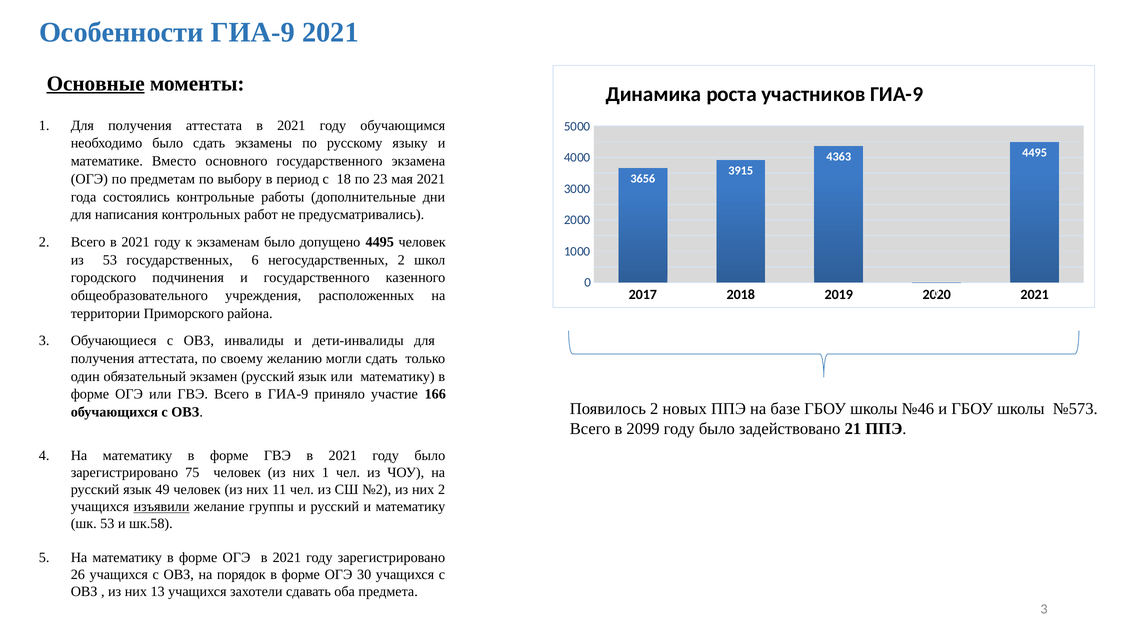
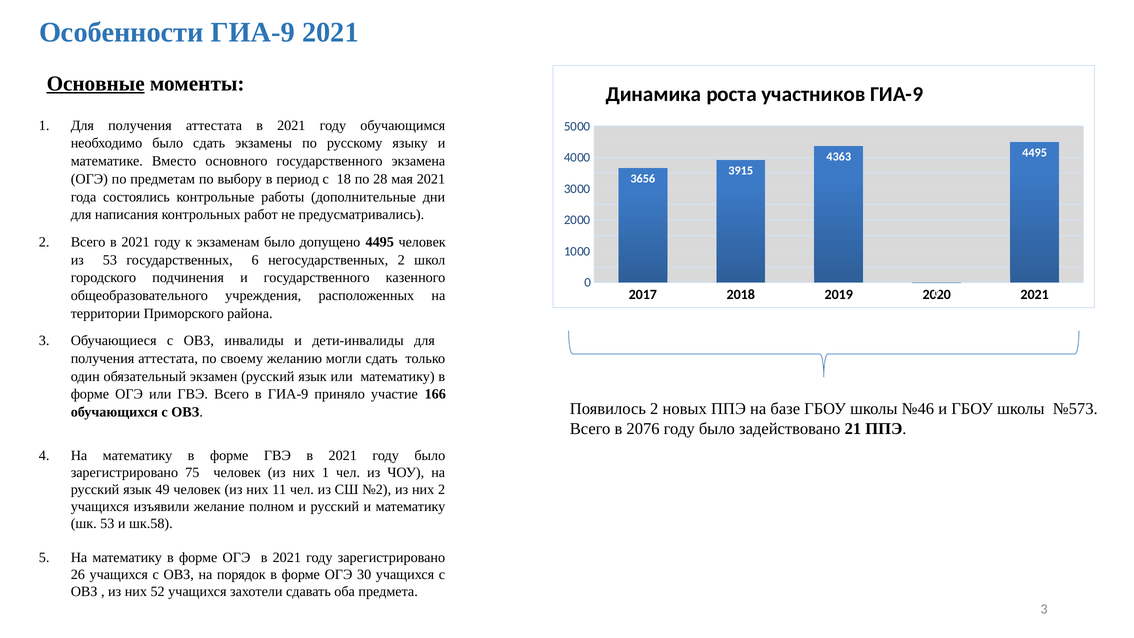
23: 23 -> 28 (380, 179)
2099: 2099 -> 2076 (643, 429)
изъявили underline: present -> none (161, 507)
группы: группы -> полном (271, 507)
13: 13 -> 52 (158, 592)
